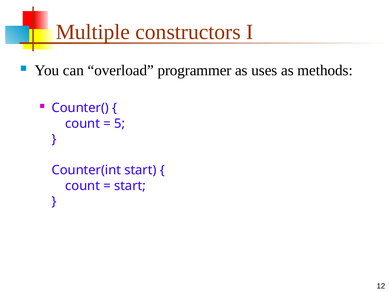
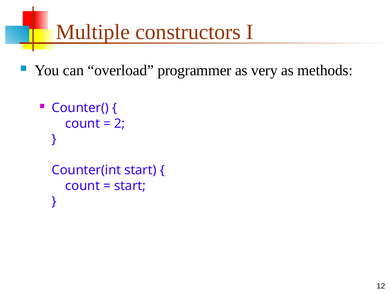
uses: uses -> very (264, 70)
5: 5 -> 2 (120, 123)
